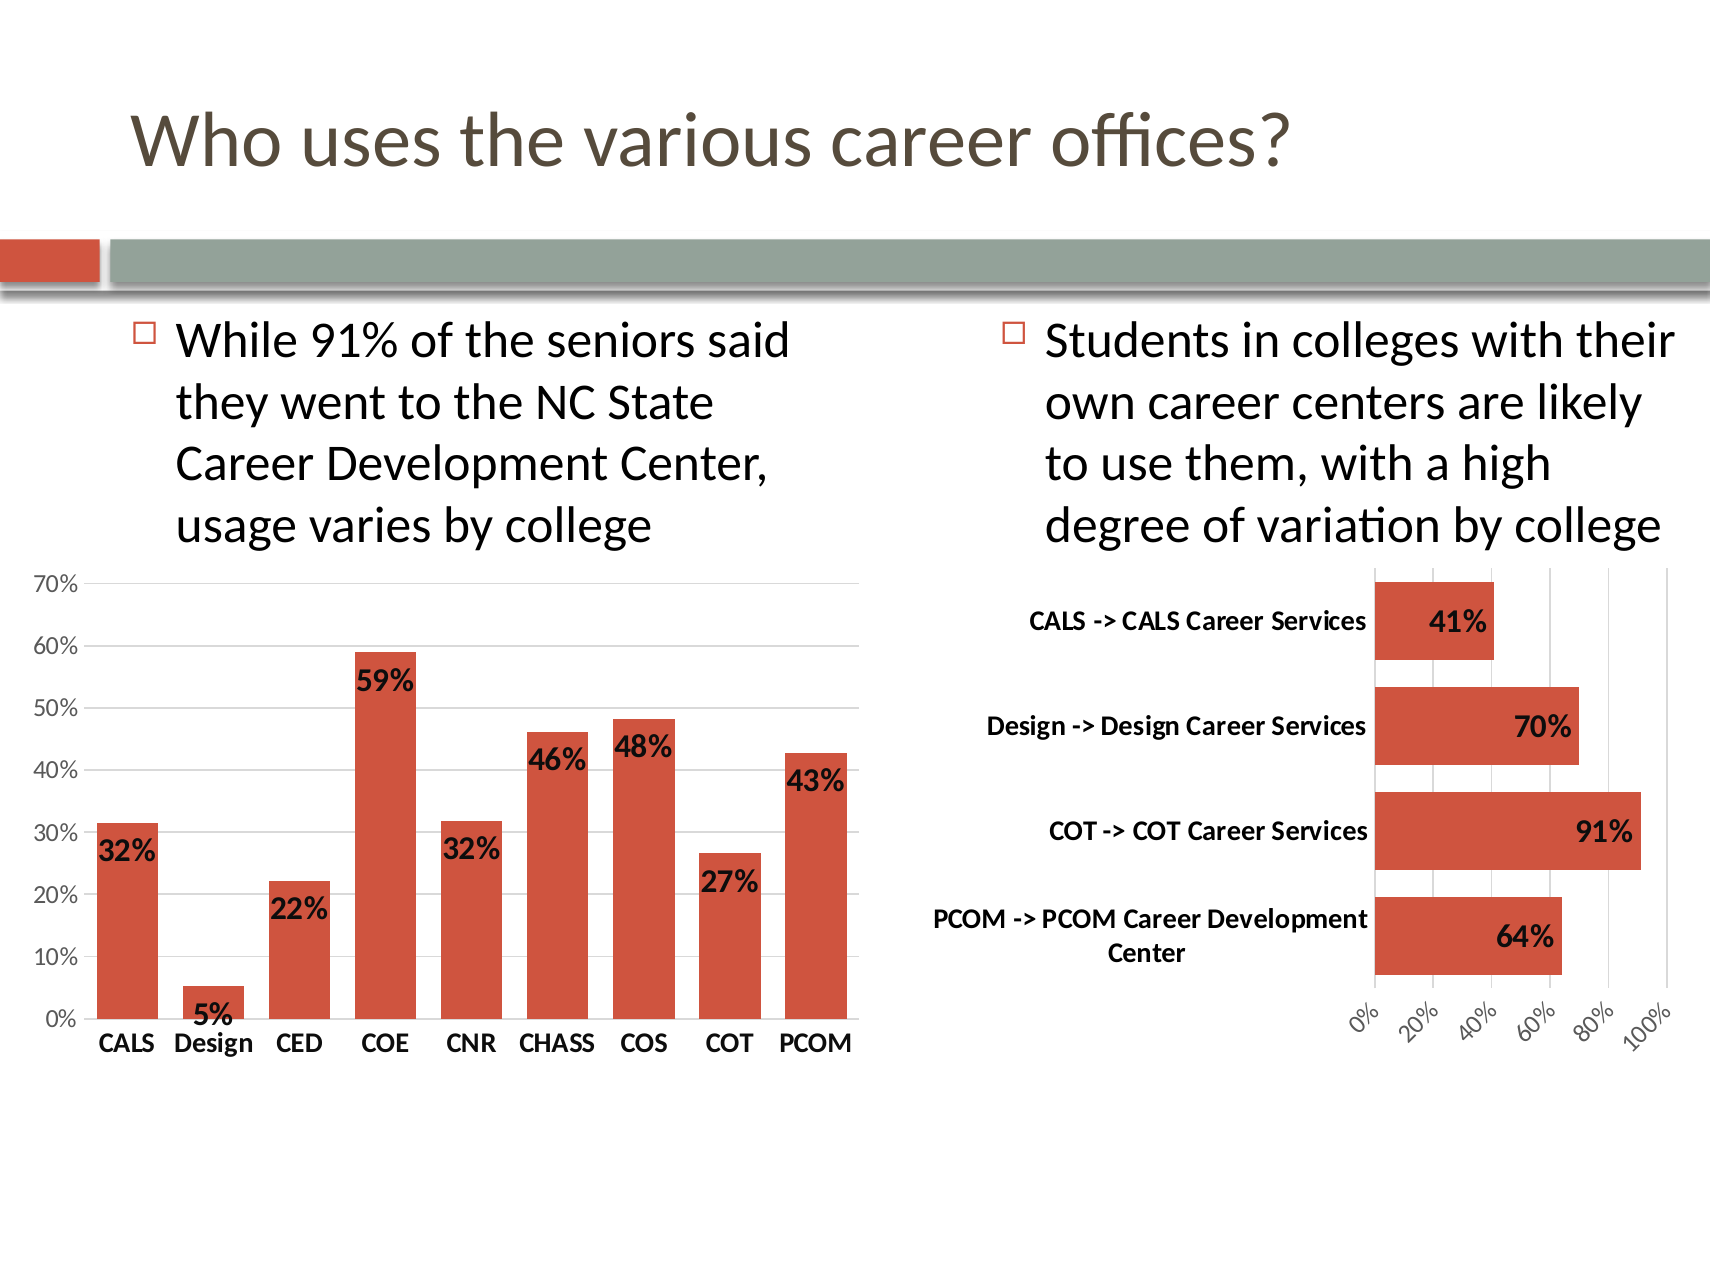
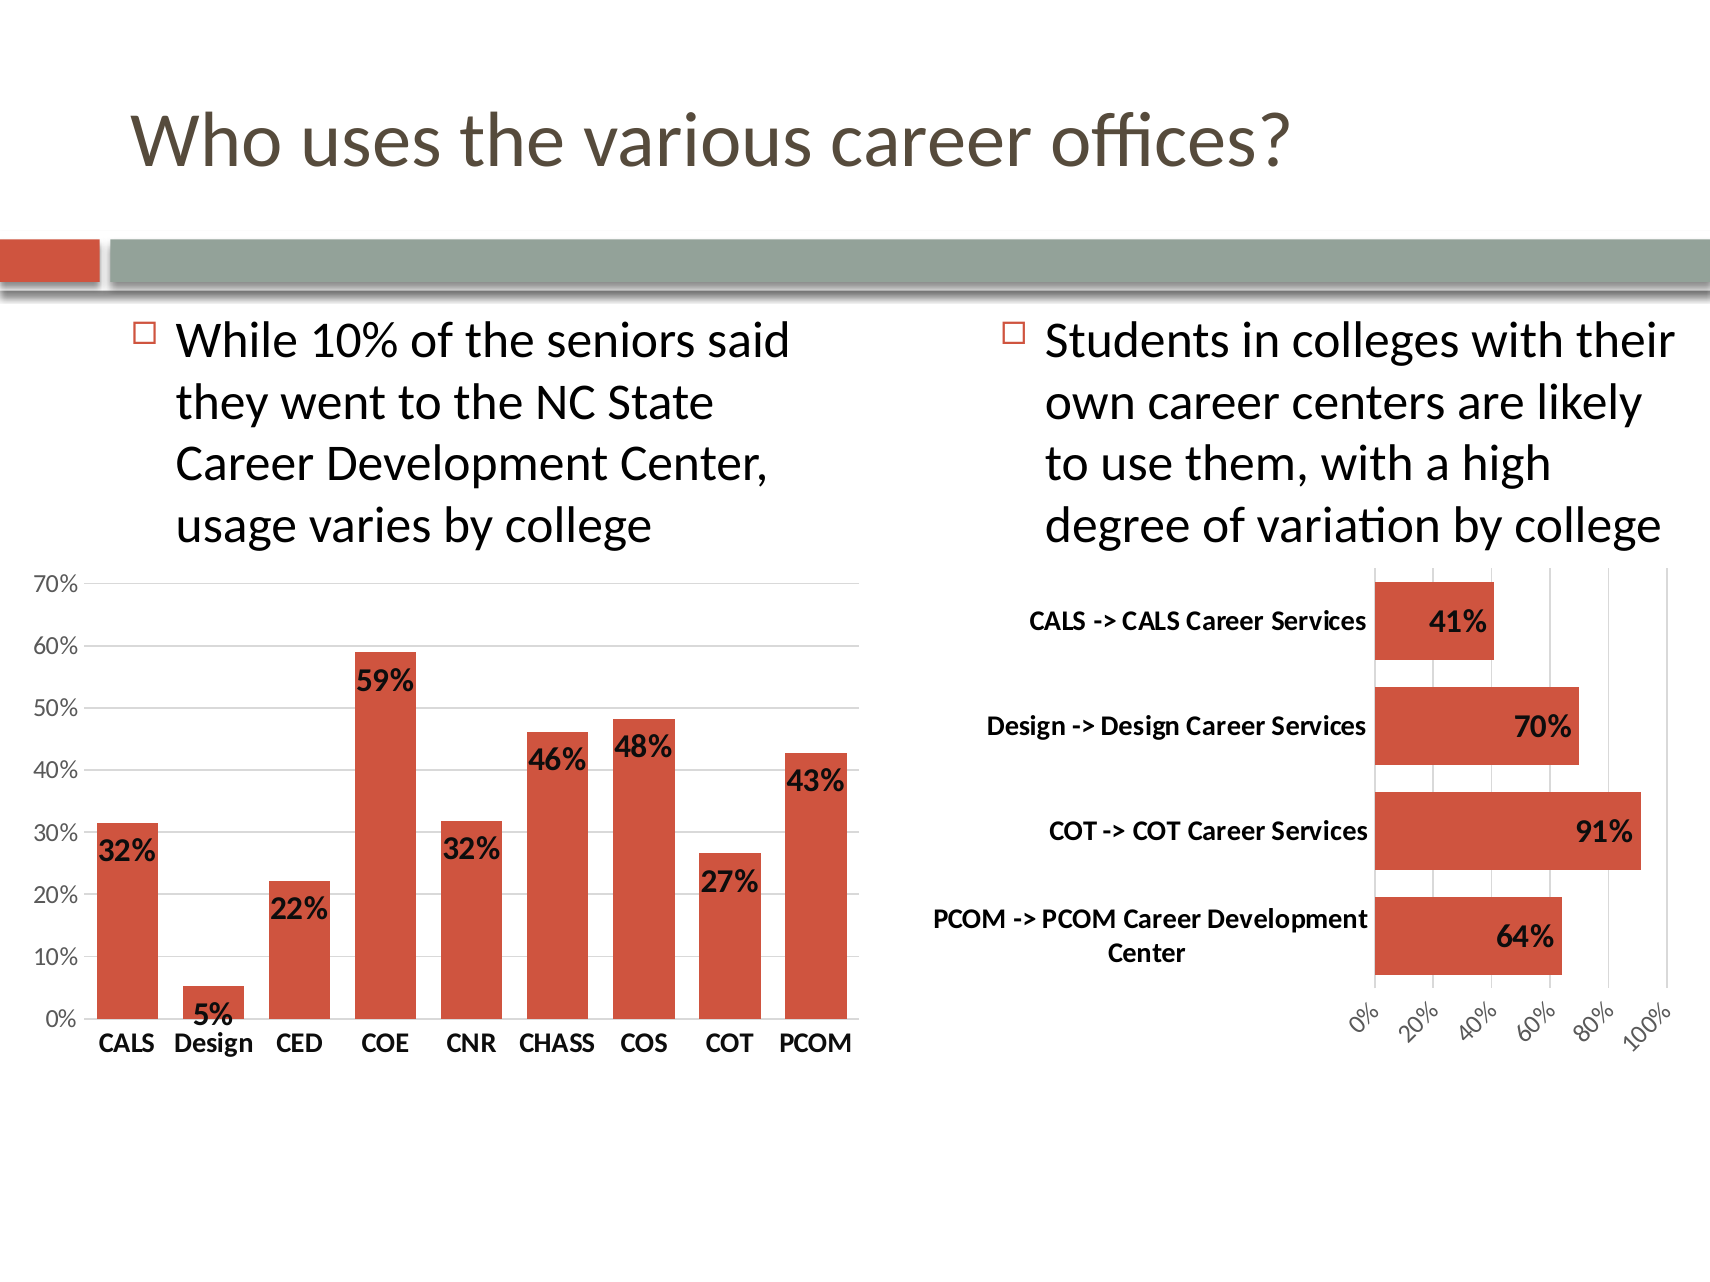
While 91%: 91% -> 10% (354, 340)
